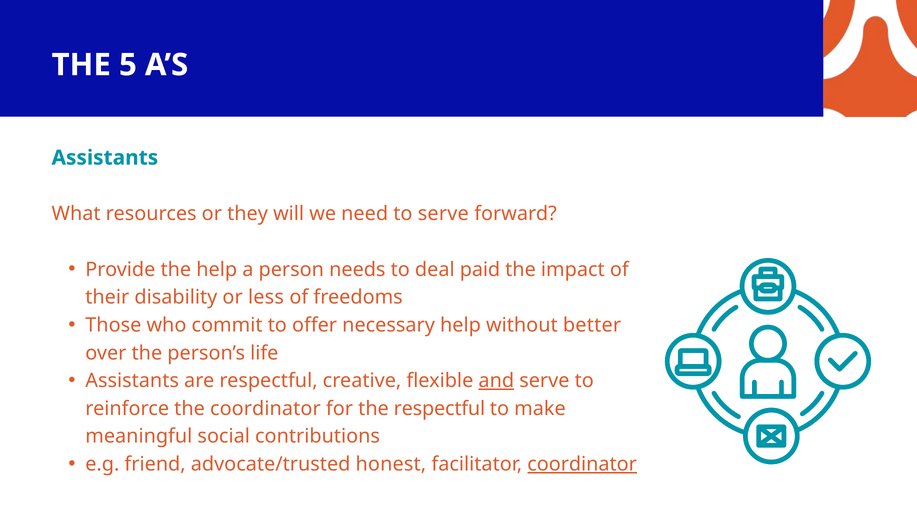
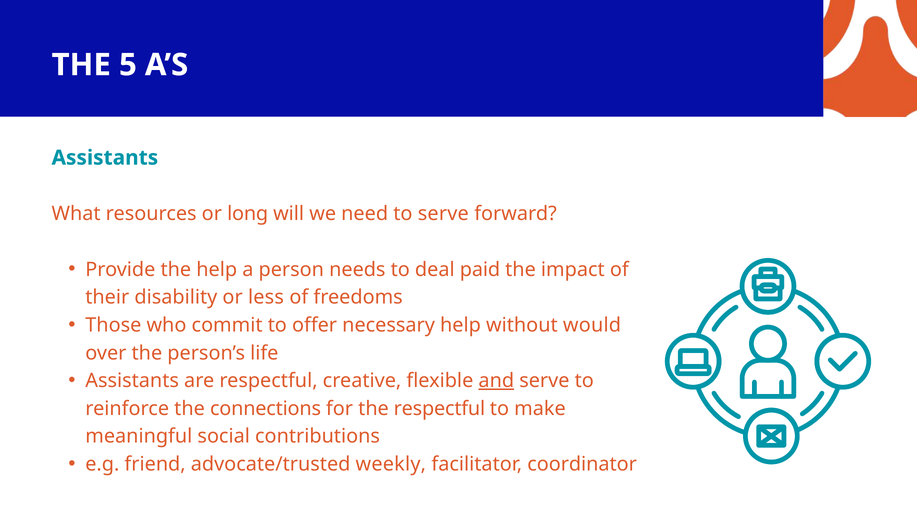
they: they -> long (248, 214)
better: better -> would (592, 325)
the coordinator: coordinator -> connections (266, 408)
honest: honest -> weekly (391, 464)
coordinator underline: present -> none (582, 464)
